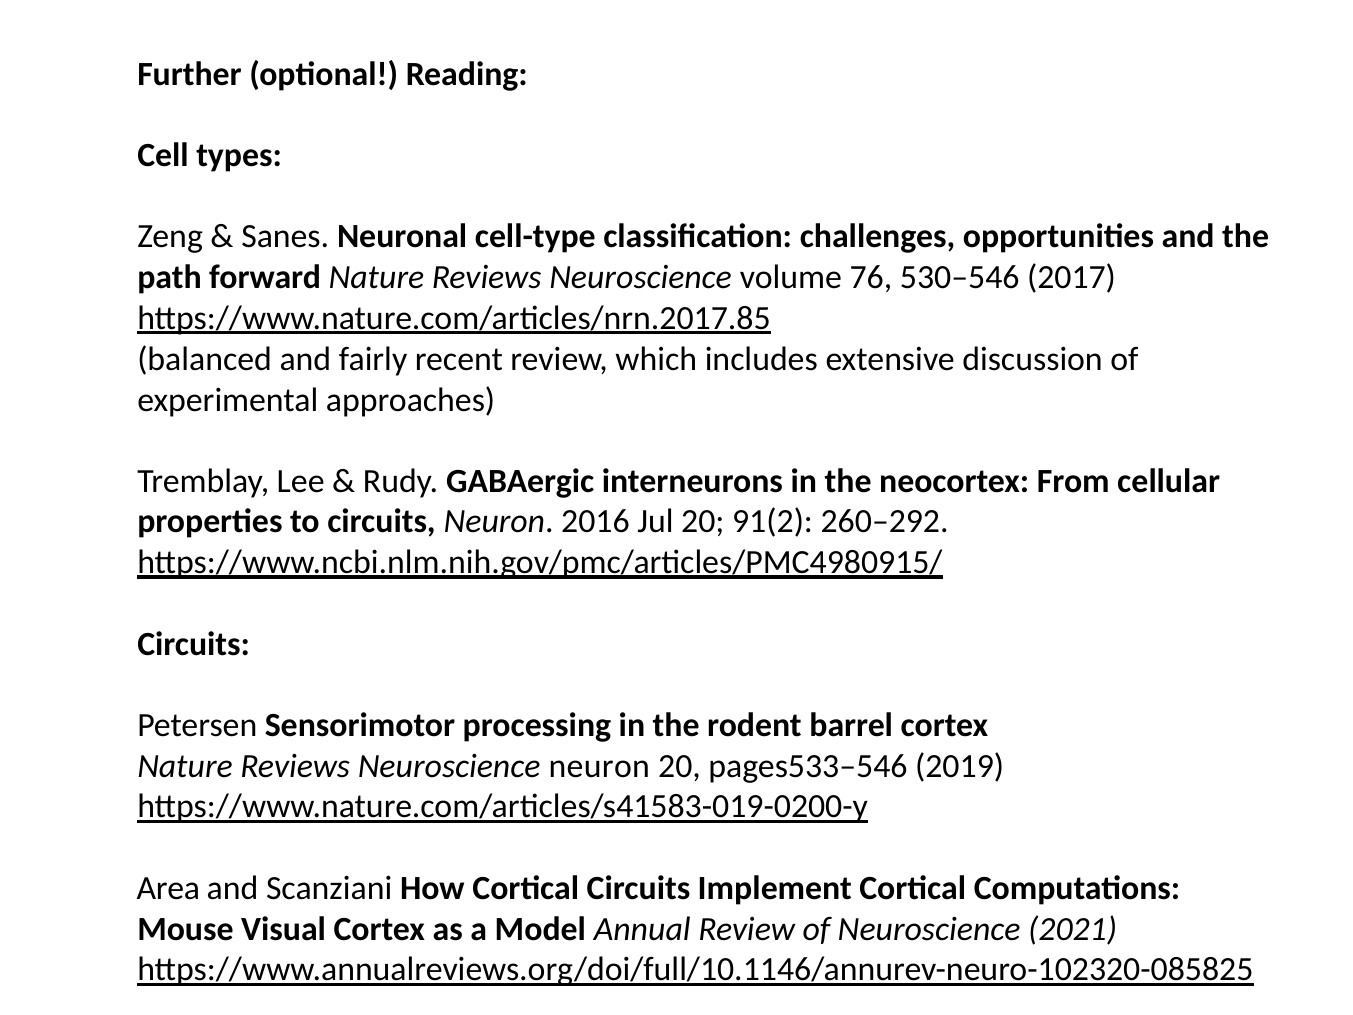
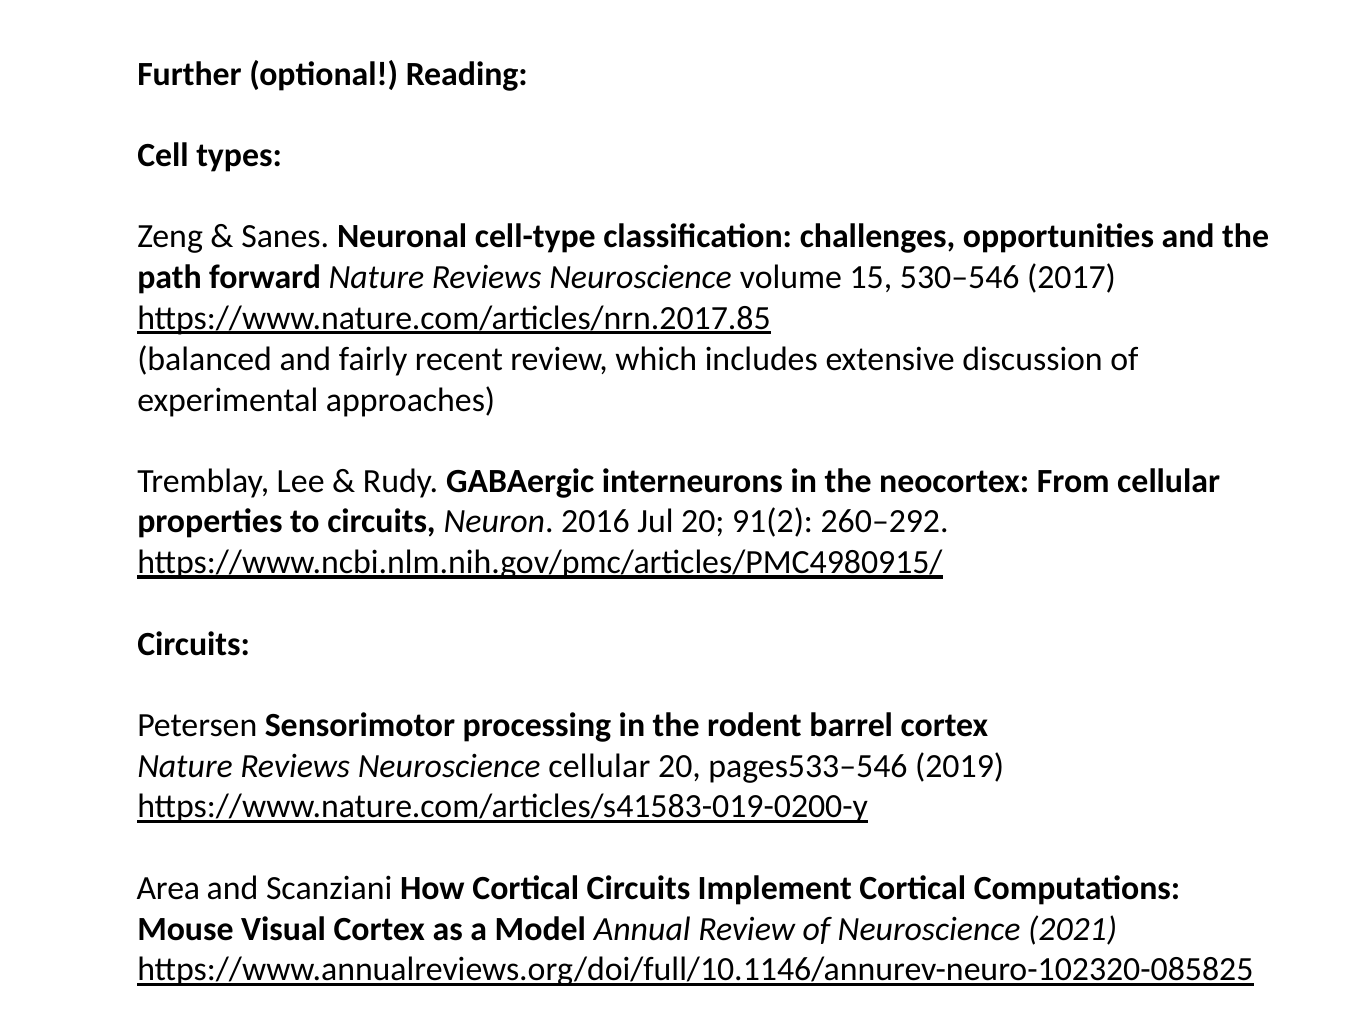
76: 76 -> 15 (871, 277)
Neuroscience neuron: neuron -> cellular (599, 766)
